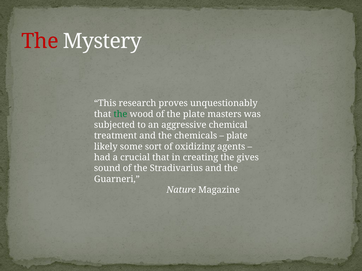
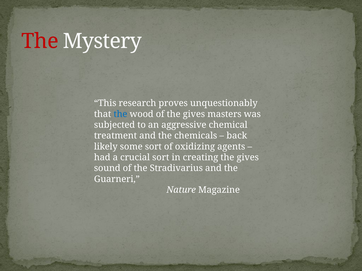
the colour: green -> blue (120, 114)
of the plate: plate -> gives (194, 114)
plate: plate -> back (237, 136)
crucial that: that -> sort (161, 158)
